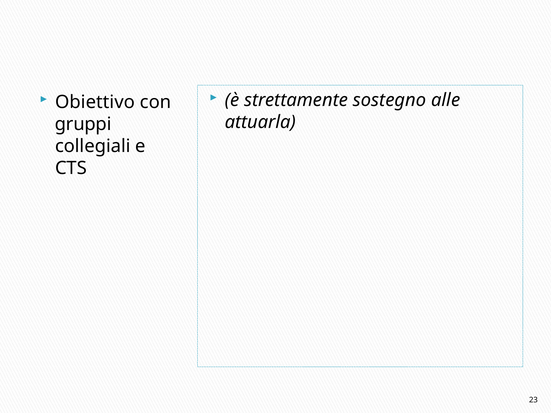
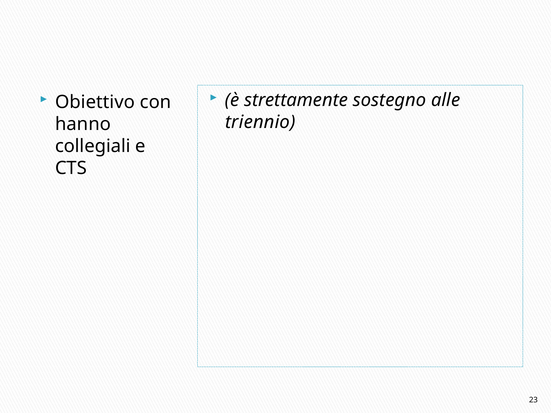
attuarla: attuarla -> triennio (260, 122)
gruppi: gruppi -> hanno (83, 124)
